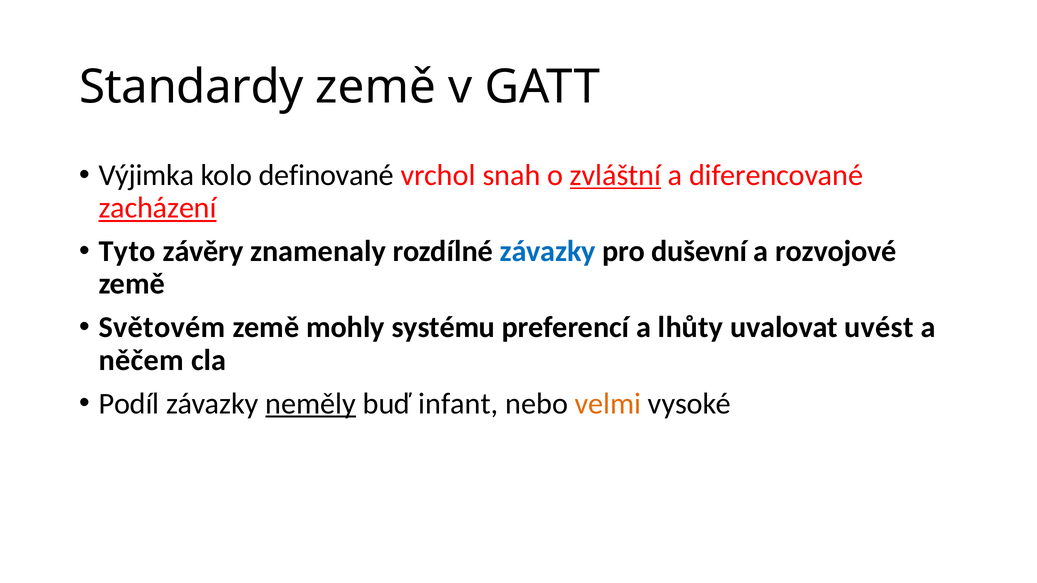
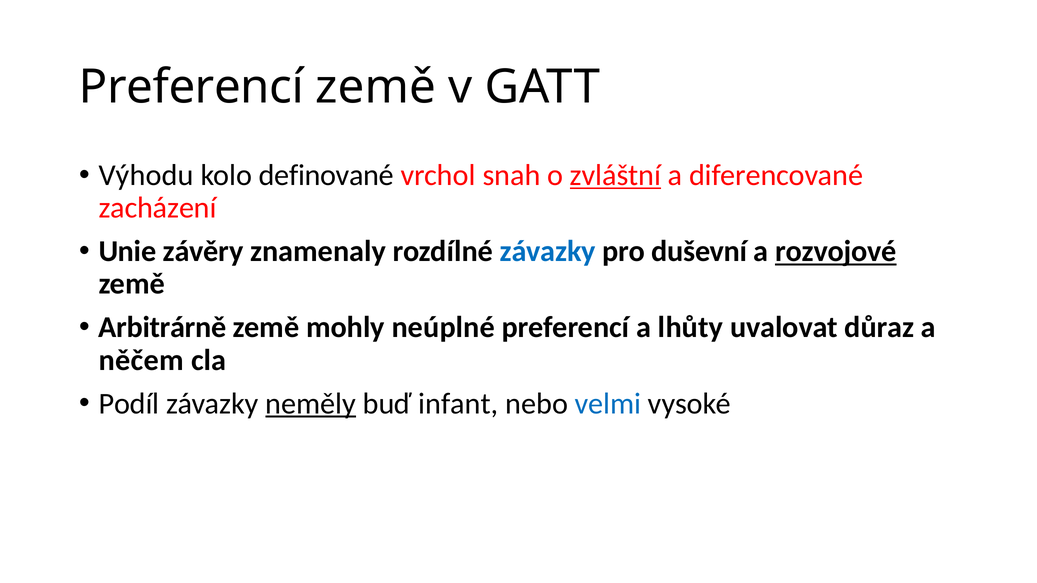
Standardy: Standardy -> Preferencí (191, 87)
Výjimka: Výjimka -> Výhodu (146, 175)
zacházení underline: present -> none (158, 208)
Tyto: Tyto -> Unie (127, 251)
rozvojové underline: none -> present (836, 251)
Světovém: Světovém -> Arbitrárně (162, 328)
systému: systému -> neúplné (443, 328)
uvést: uvést -> důraz (879, 328)
velmi colour: orange -> blue (608, 404)
